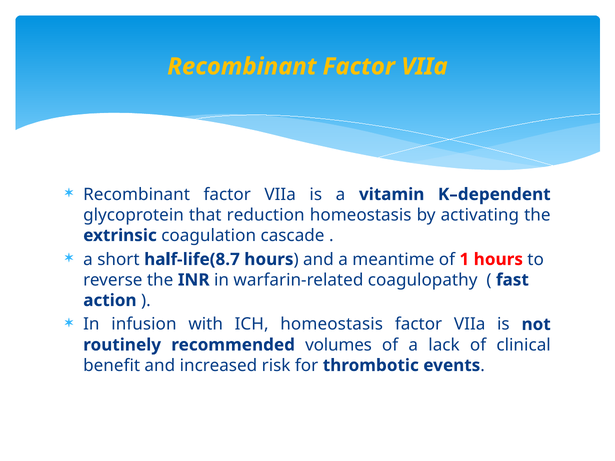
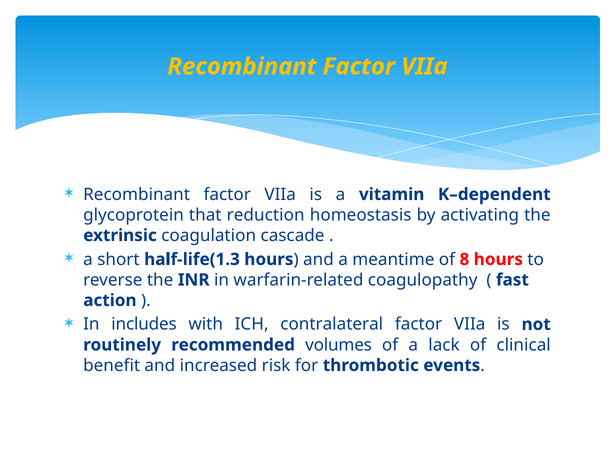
half-life(8.7: half-life(8.7 -> half-life(1.3 (192, 260)
1: 1 -> 8 (464, 260)
infusion: infusion -> includes (144, 325)
ICH homeostasis: homeostasis -> contralateral (332, 325)
